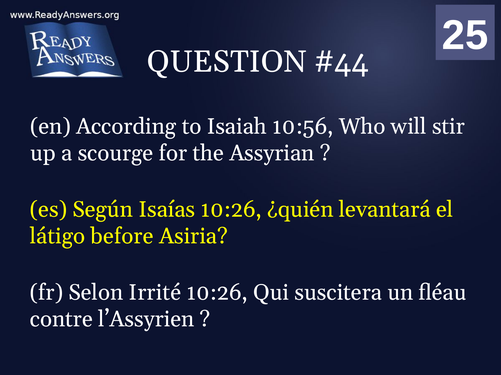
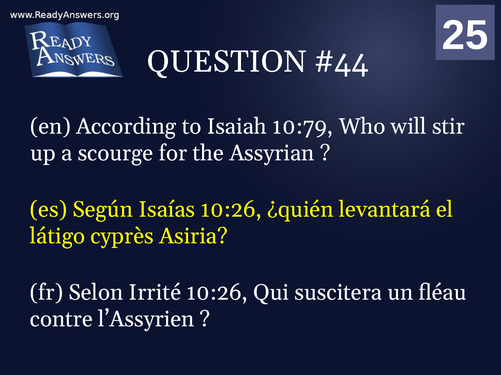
10:56: 10:56 -> 10:79 (303, 127)
before: before -> cyprès (122, 237)
